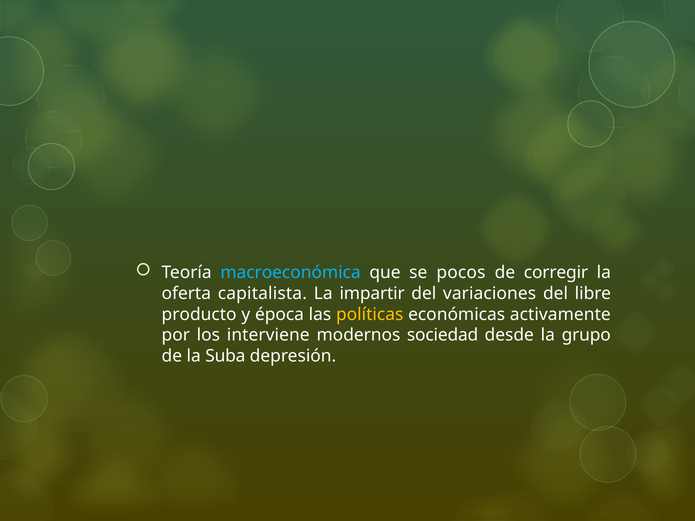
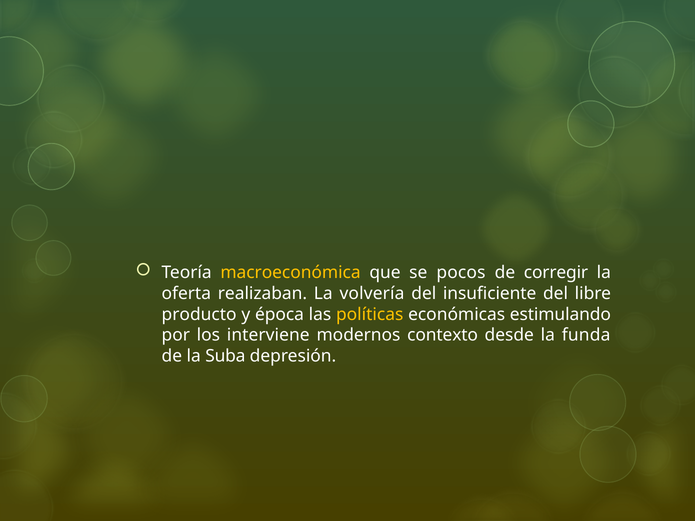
macroeconómica colour: light blue -> yellow (291, 273)
capitalista: capitalista -> realizaban (262, 294)
impartir: impartir -> volvería (372, 294)
variaciones: variaciones -> insuficiente (490, 294)
activamente: activamente -> estimulando (560, 314)
sociedad: sociedad -> contexto (443, 335)
grupo: grupo -> funda (586, 335)
